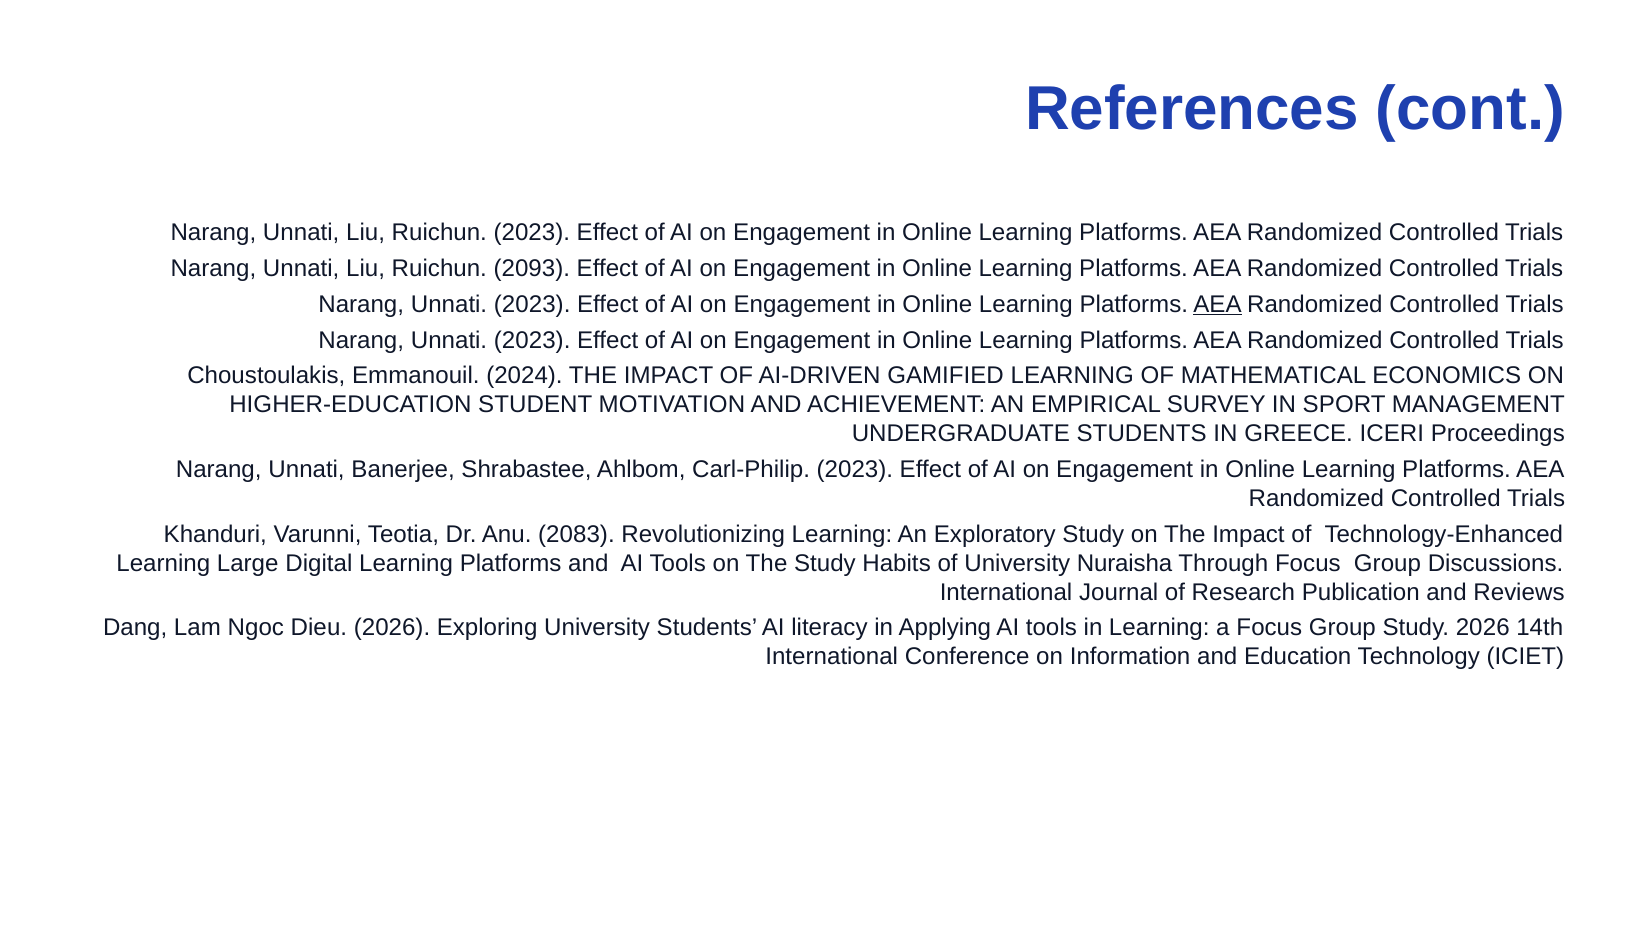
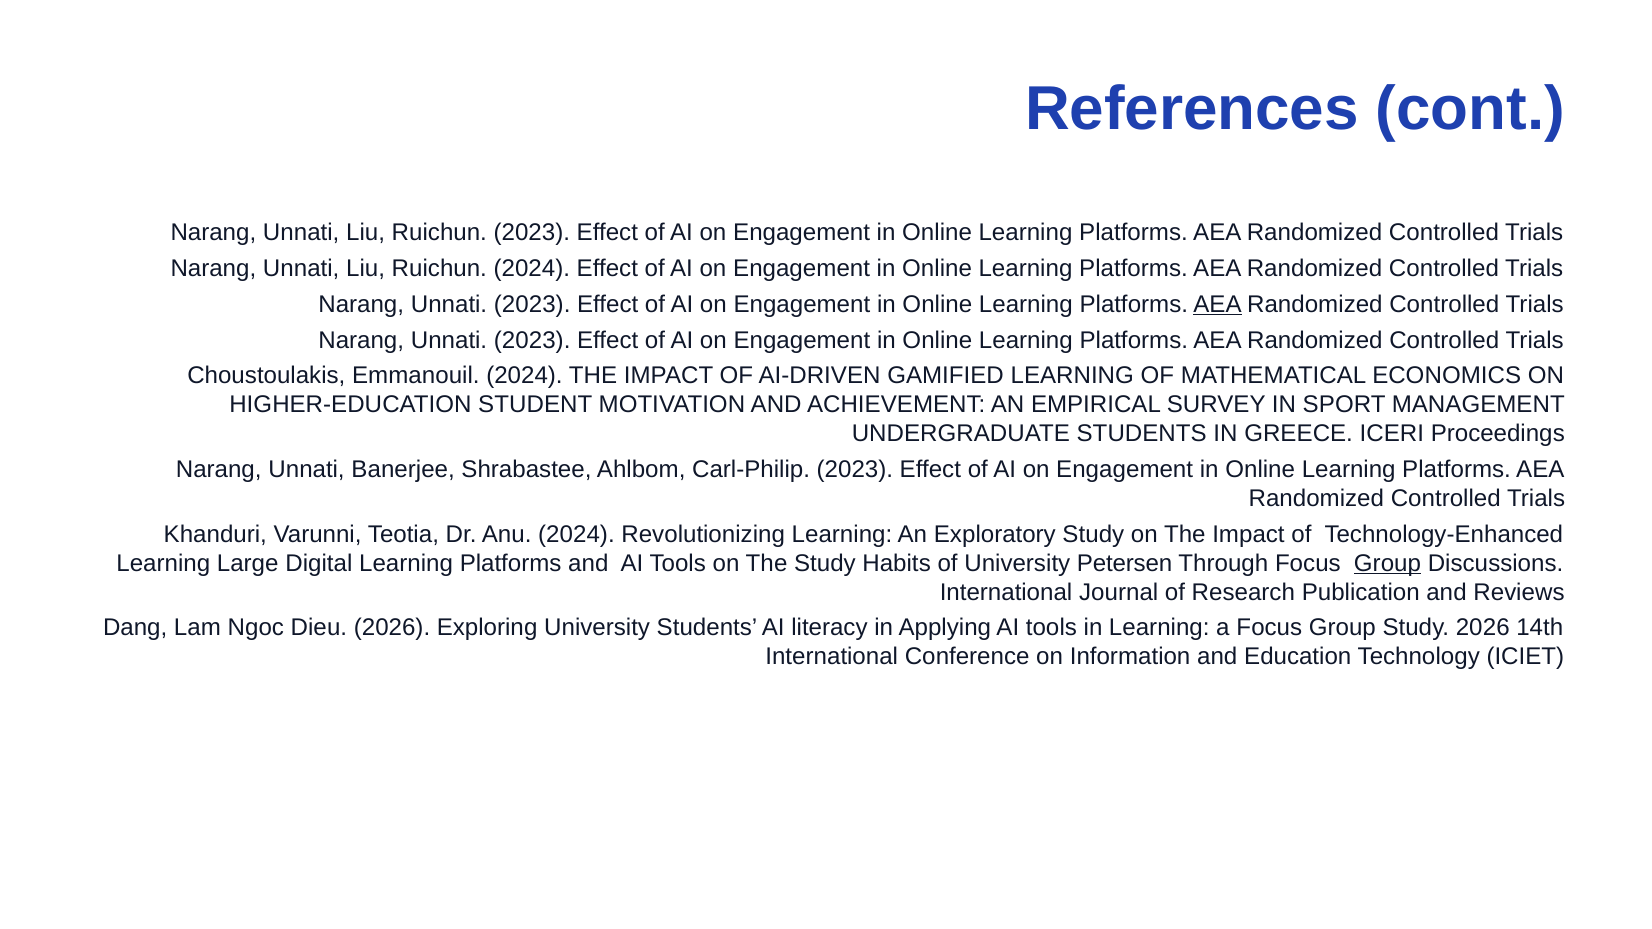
Ruichun 2093: 2093 -> 2024 (532, 269)
Anu 2083: 2083 -> 2024 (576, 534)
Nuraisha: Nuraisha -> Petersen (1125, 563)
Group underline: none -> present (1387, 563)
